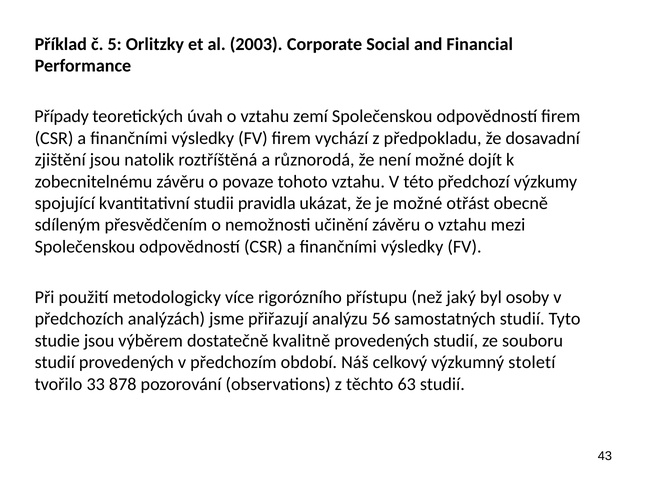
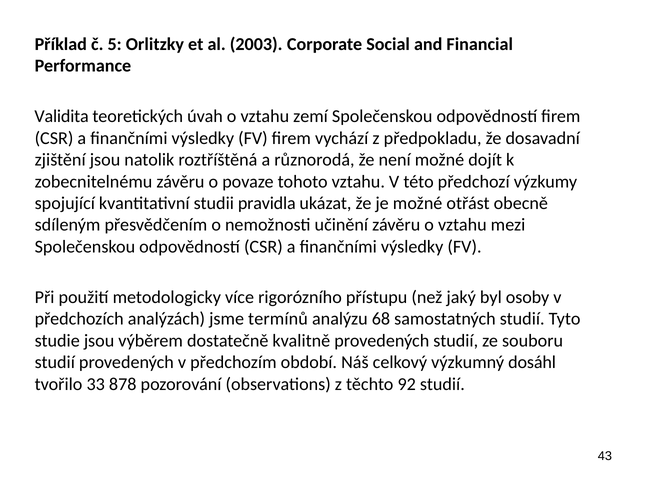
Případy: Případy -> Validita (62, 117)
přiřazují: přiřazují -> termínů (278, 319)
56: 56 -> 68 (381, 319)
století: století -> dosáhl (532, 363)
63: 63 -> 92 (407, 384)
